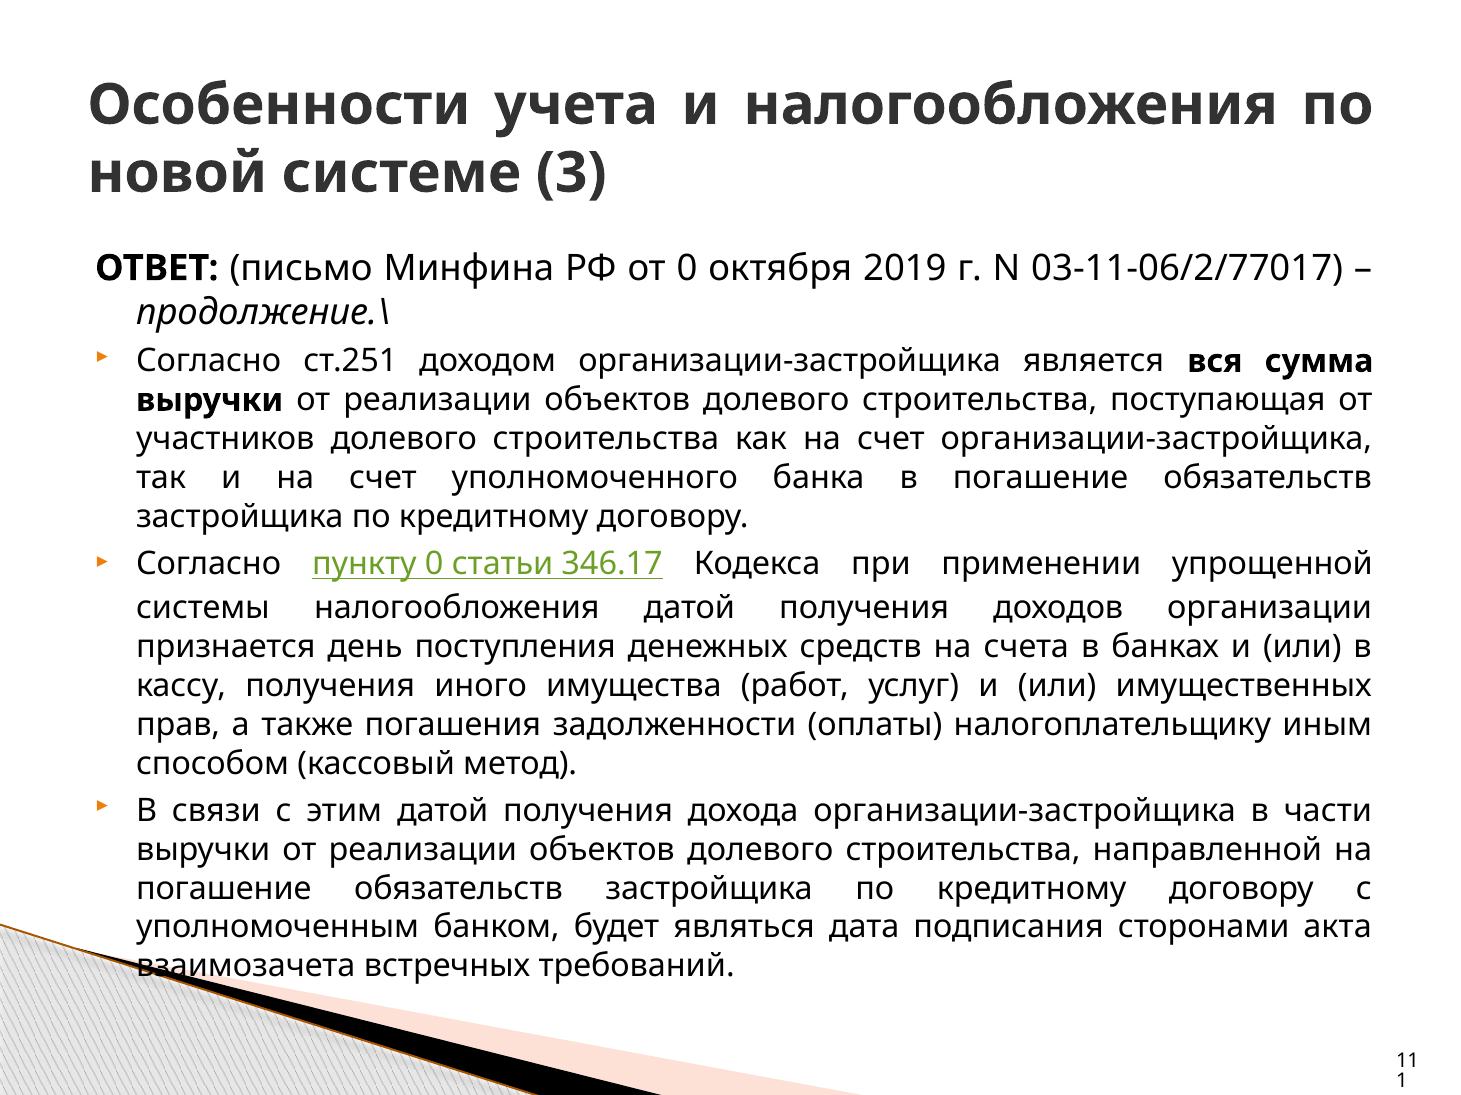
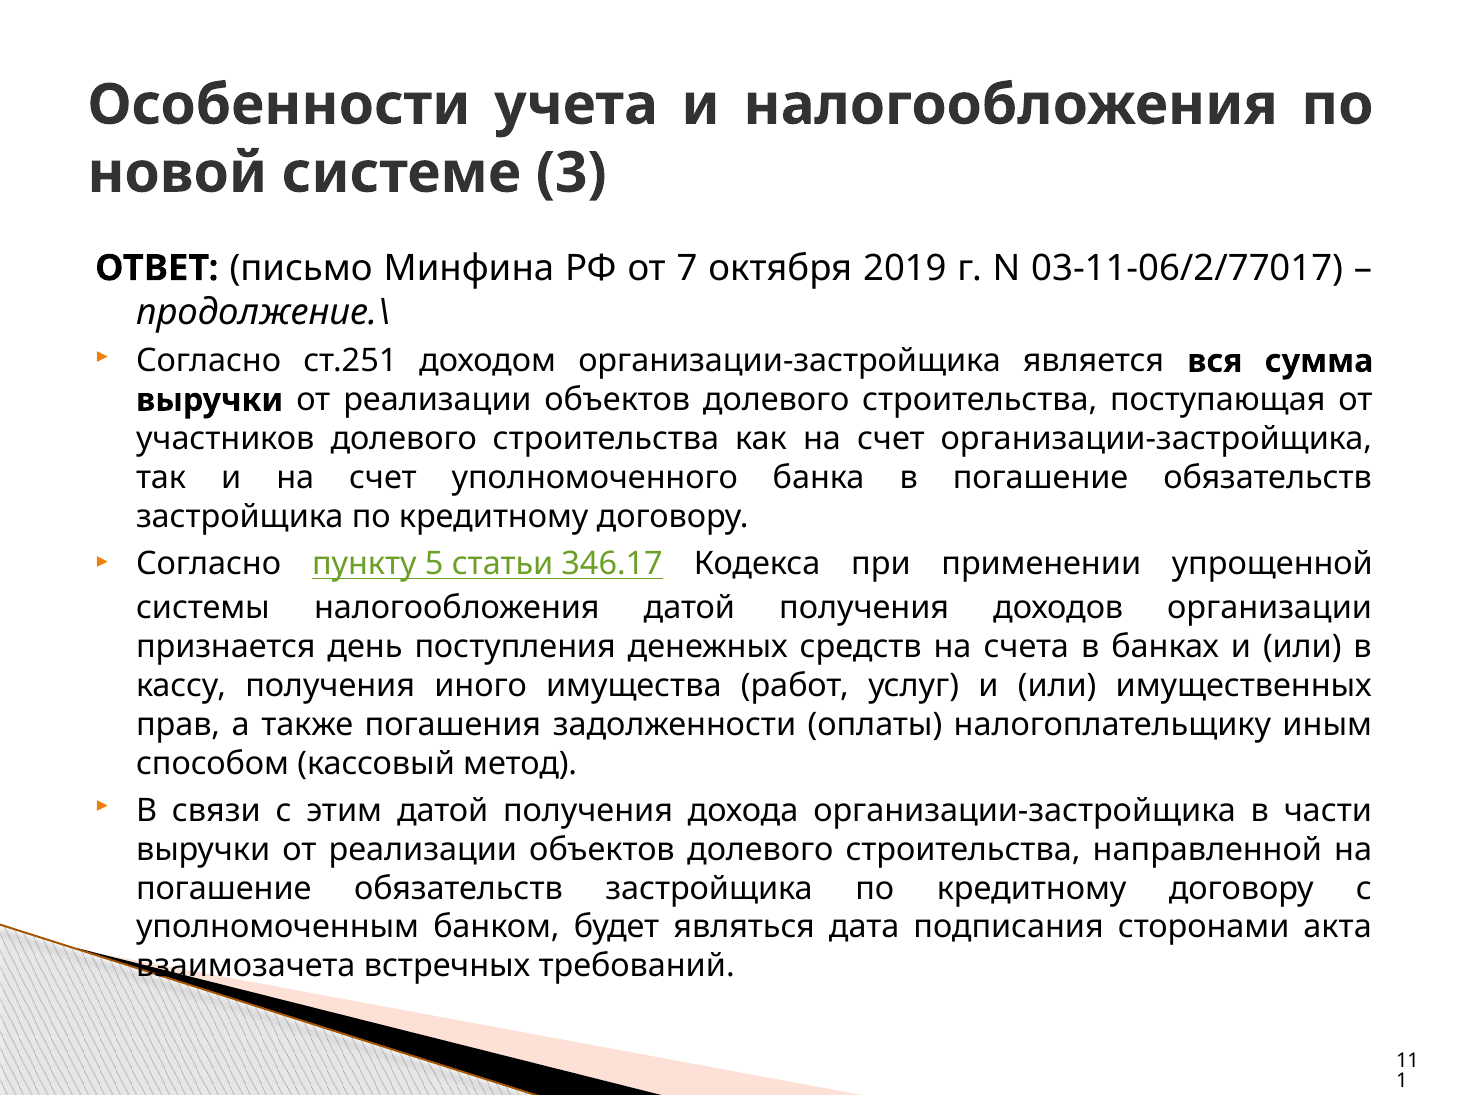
от 0: 0 -> 7 (687, 268)
пункту 0: 0 -> 5 (434, 564)
